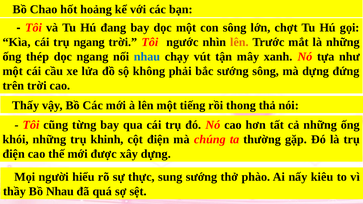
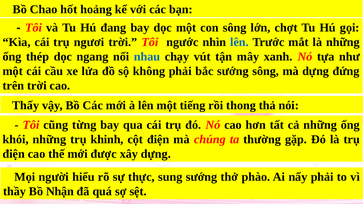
trụ ngang: ngang -> ngươi (89, 42)
lên colour: orange -> blue (239, 42)
nấy kiêu: kiêu -> phải (322, 177)
Bồ Nhau: Nhau -> Nhận (60, 192)
